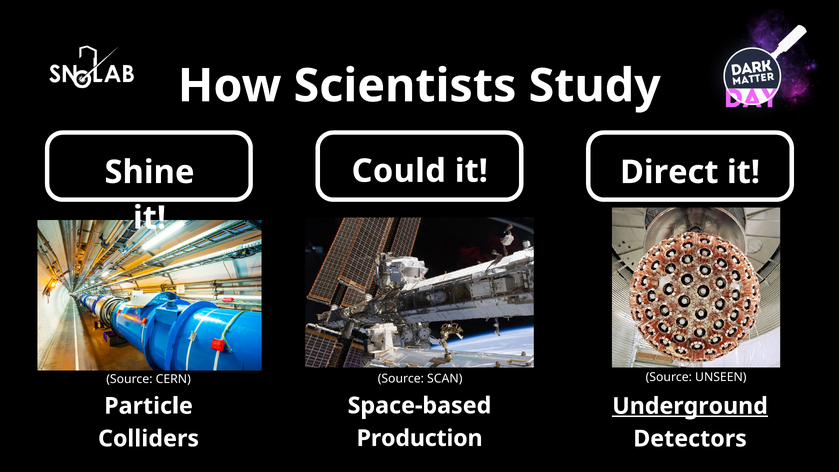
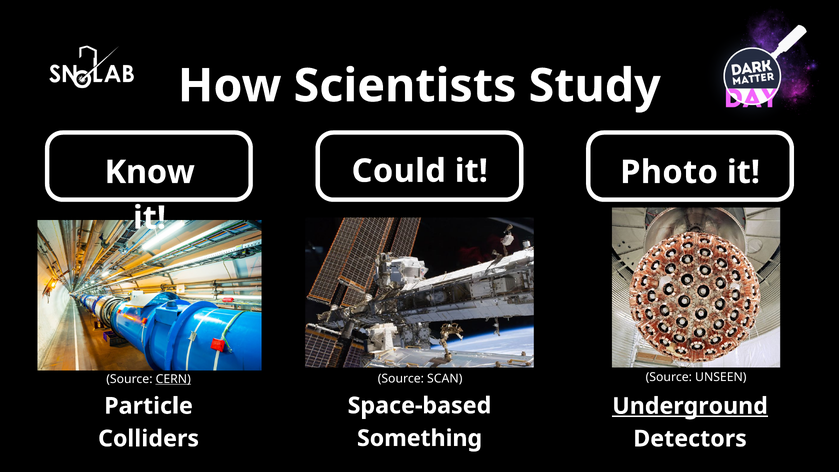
Shine: Shine -> Know (150, 172)
Direct: Direct -> Photo (669, 172)
CERN underline: none -> present (173, 379)
Production: Production -> Something (420, 438)
